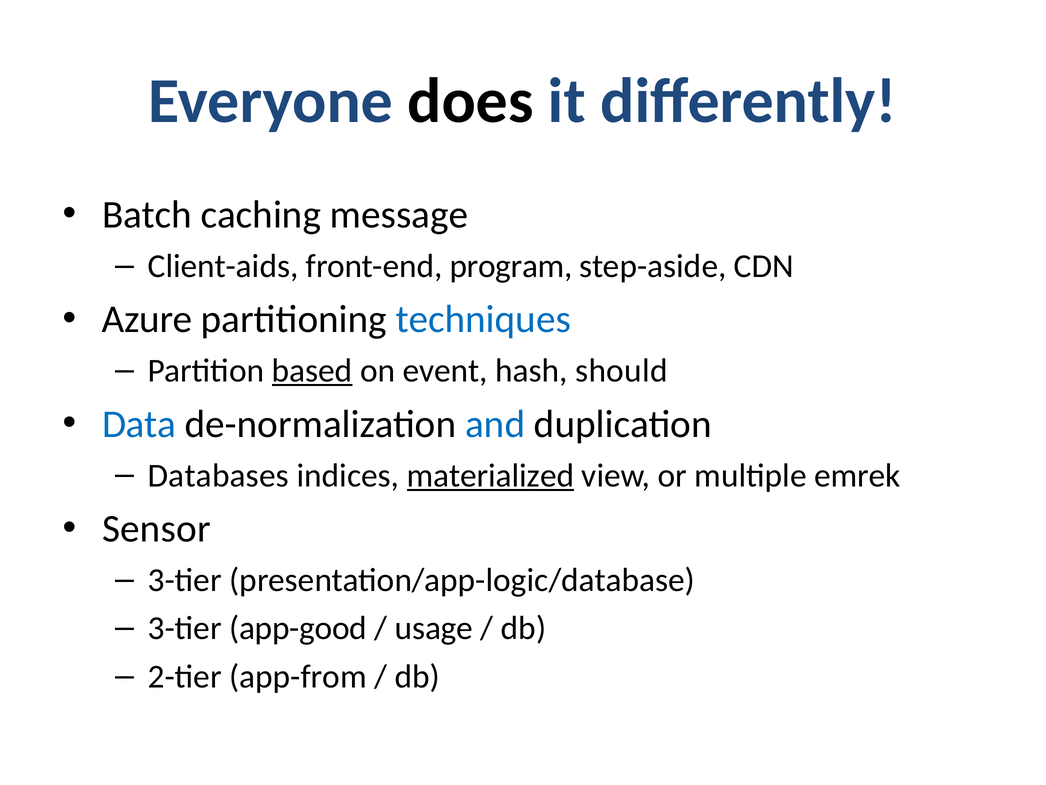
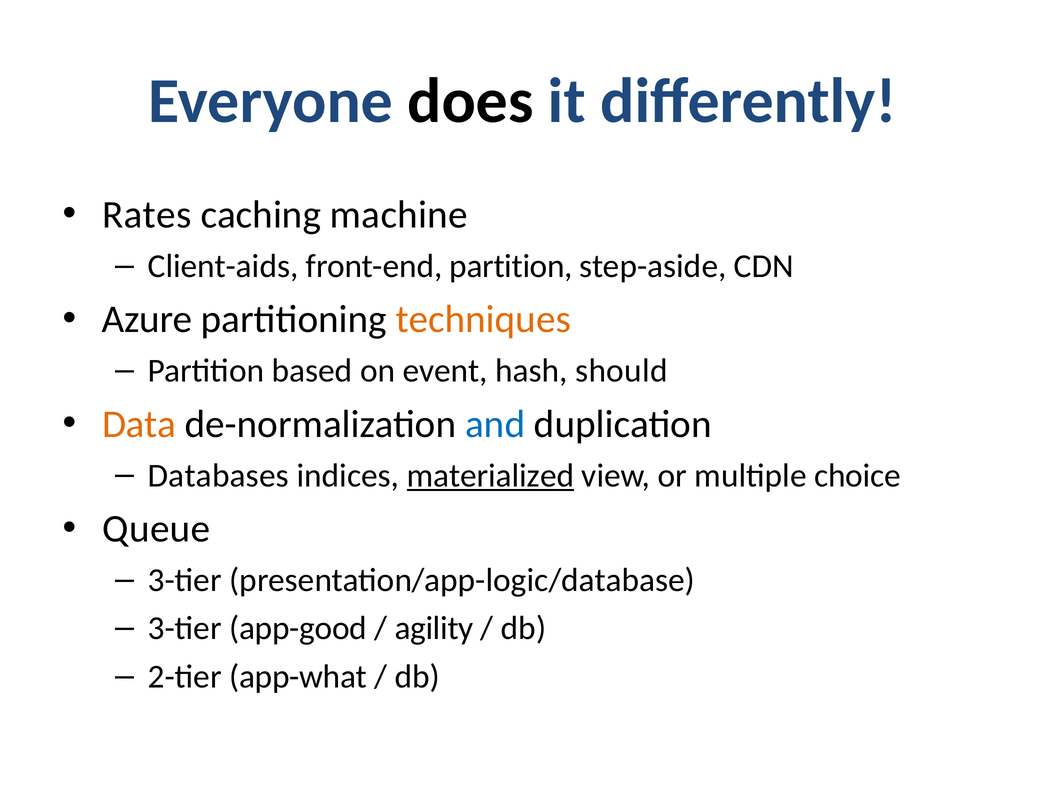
Batch: Batch -> Rates (147, 215)
message: message -> machine (399, 215)
front-end program: program -> partition (511, 266)
techniques colour: blue -> orange (483, 319)
based underline: present -> none (312, 371)
Data colour: blue -> orange (139, 424)
emrek: emrek -> choice (858, 475)
Sensor: Sensor -> Queue (156, 528)
usage: usage -> agility (434, 628)
app-from: app-from -> app-what (298, 676)
